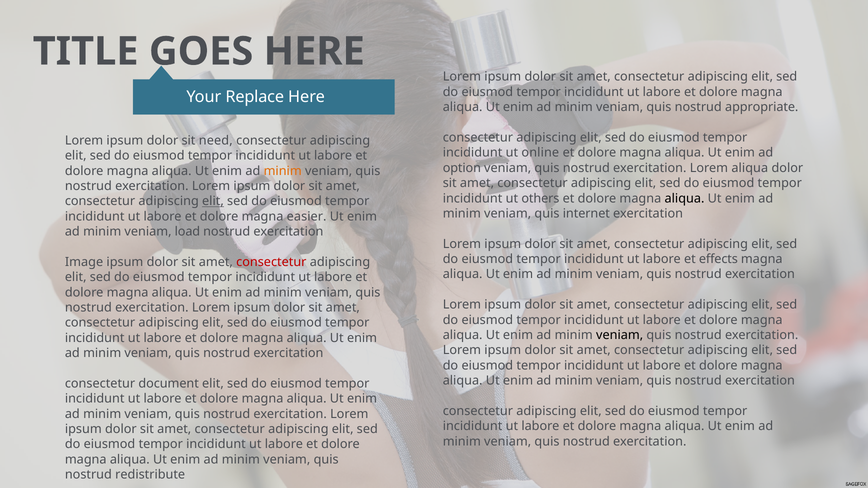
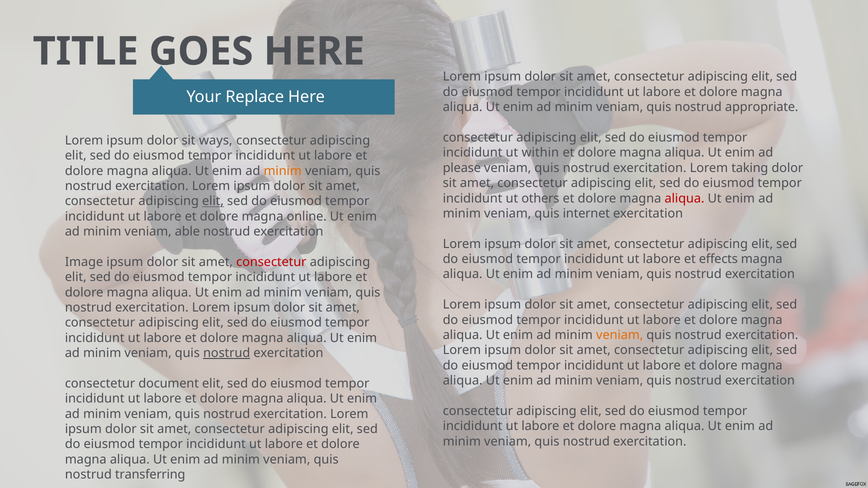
need: need -> ways (216, 141)
online: online -> within (540, 153)
option: option -> please (462, 168)
Lorem aliqua: aliqua -> taking (750, 168)
aliqua colour: black -> red (685, 198)
easier: easier -> online (307, 217)
load: load -> able (187, 232)
veniam colour: black -> orange (620, 335)
nostrud underline: none -> present (227, 353)
redistribute: redistribute -> transferring (150, 475)
